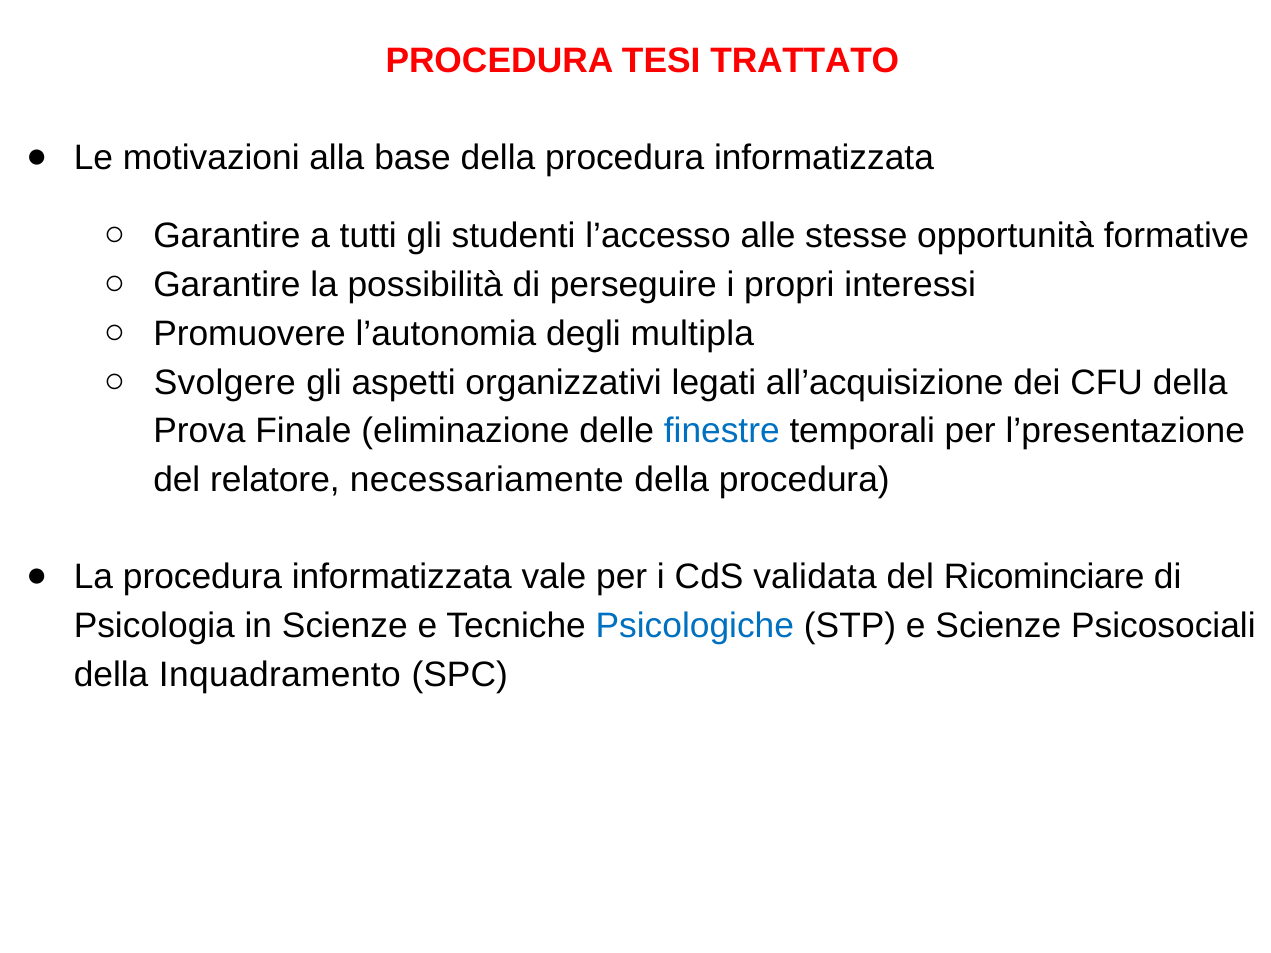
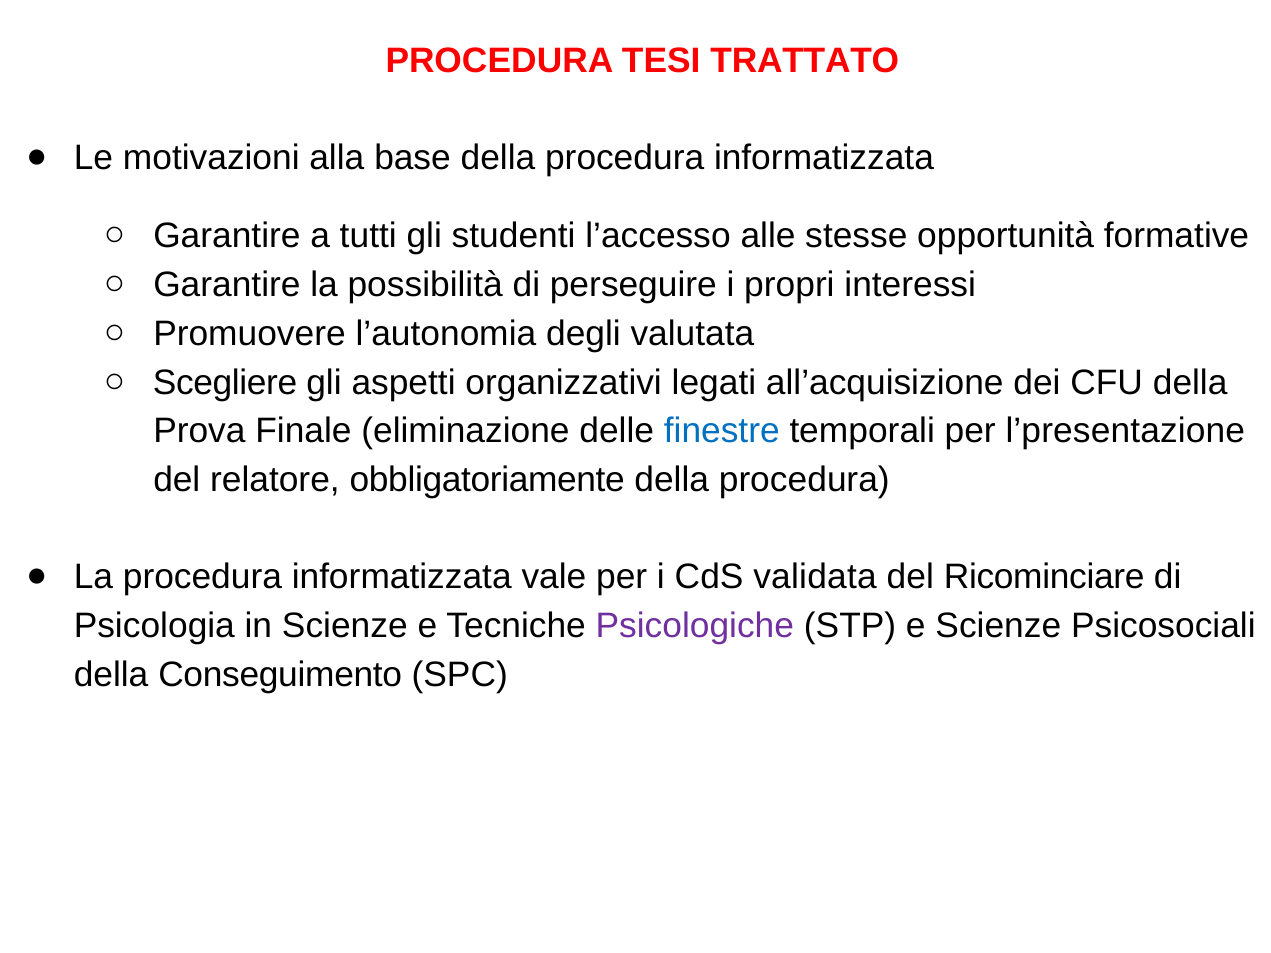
multipla: multipla -> valutata (692, 334)
Svolgere: Svolgere -> Scegliere (225, 382)
necessariamente: necessariamente -> obbligatoriamente (487, 480)
Psicologiche colour: blue -> purple (695, 626)
Inquadramento: Inquadramento -> Conseguimento (280, 675)
